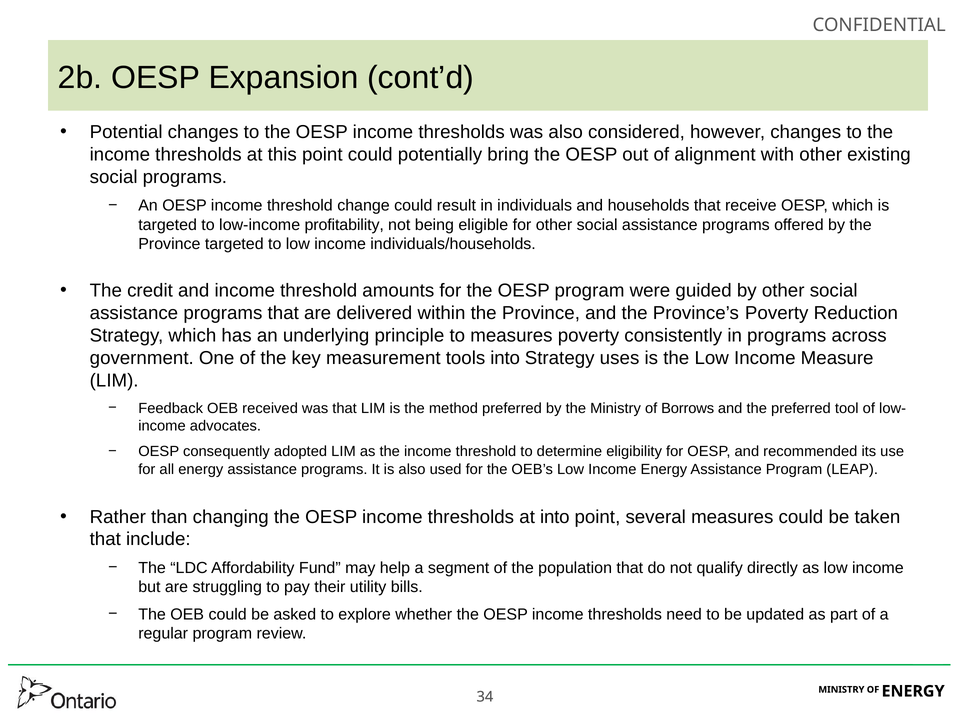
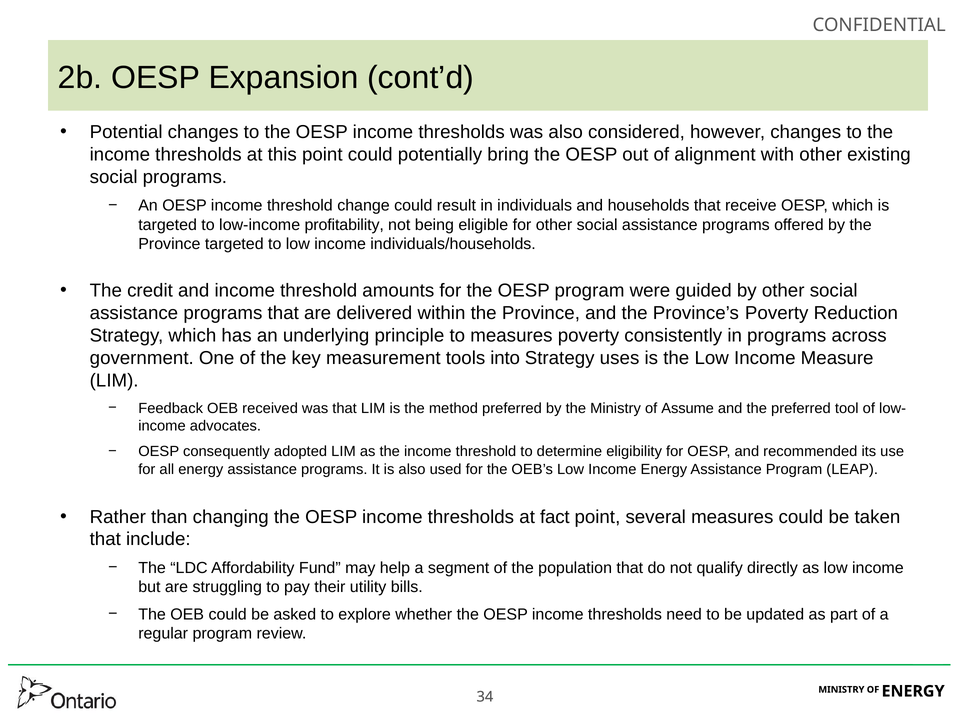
Borrows: Borrows -> Assume (688, 409)
at into: into -> fact (555, 517)
